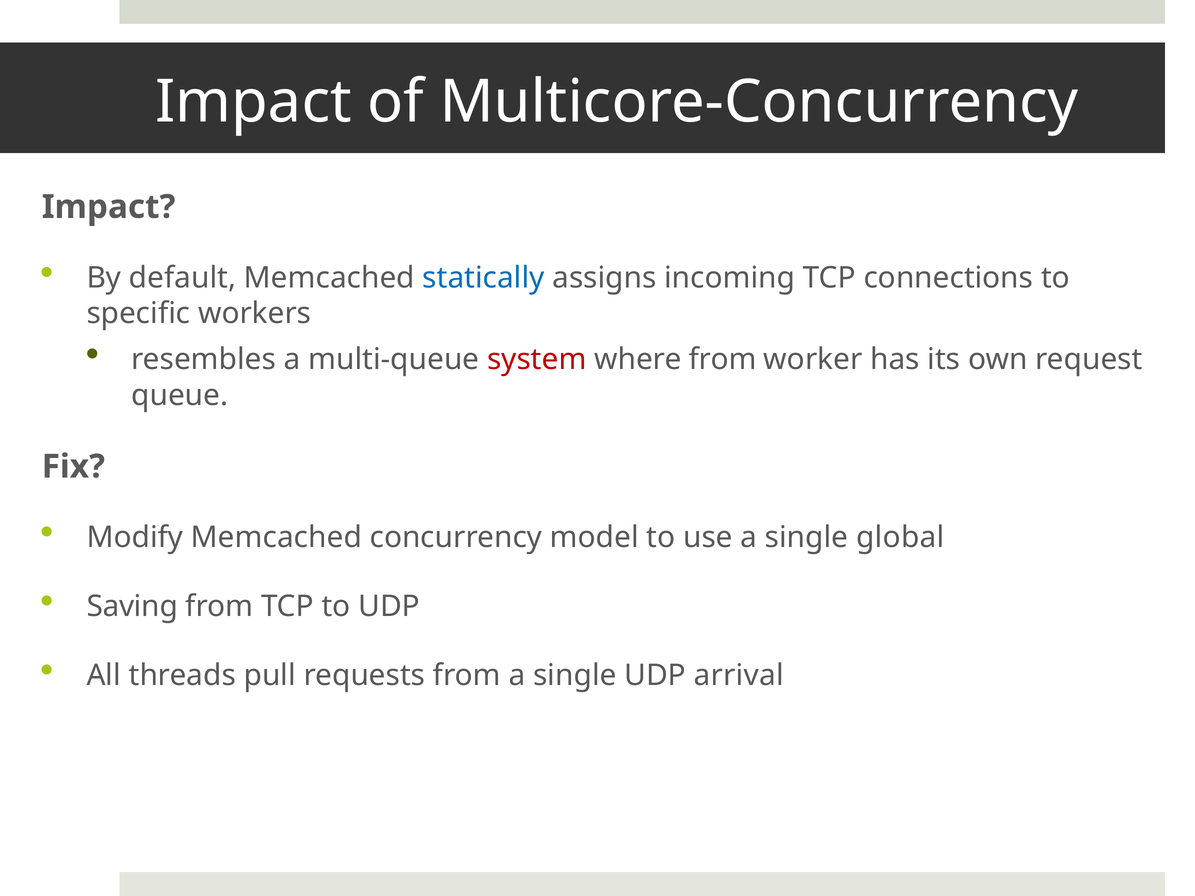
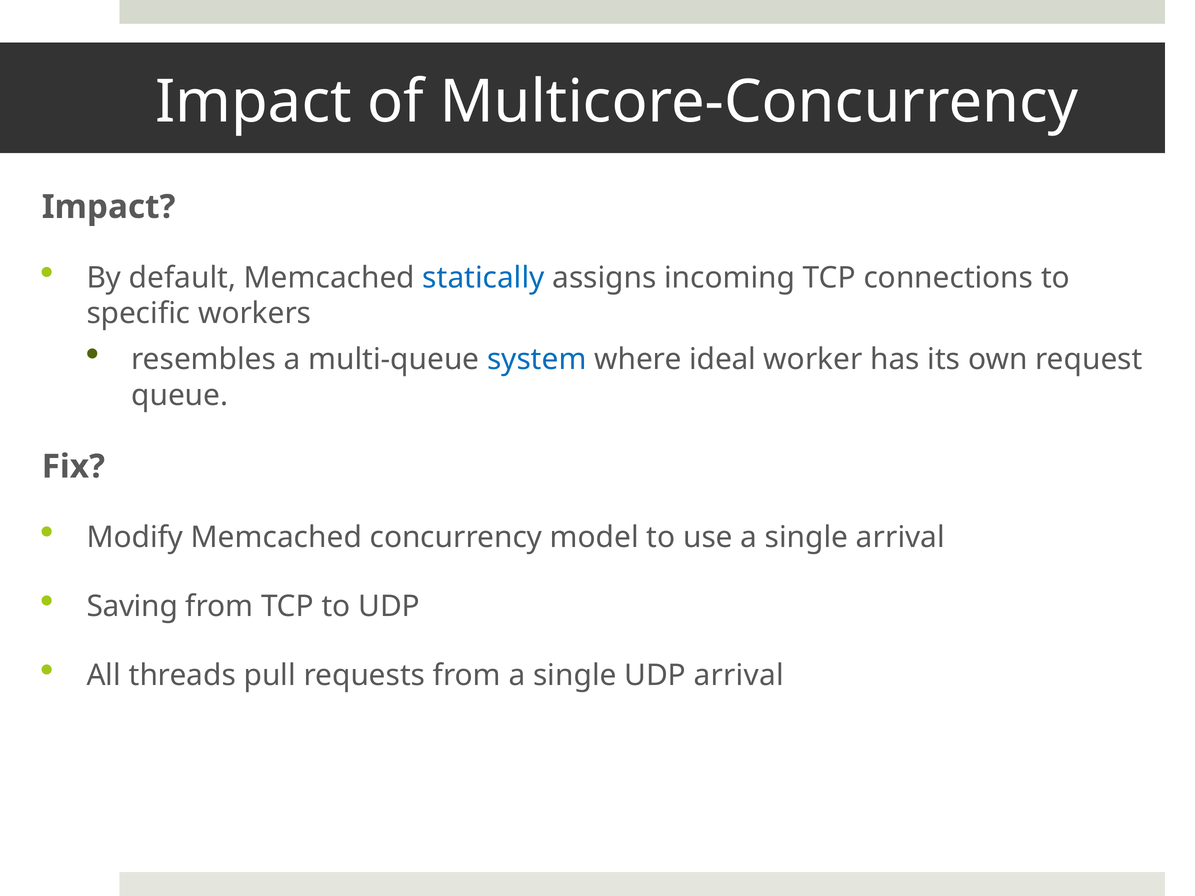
system colour: red -> blue (537, 360)
where from: from -> ideal (723, 360)
single global: global -> arrival (900, 538)
